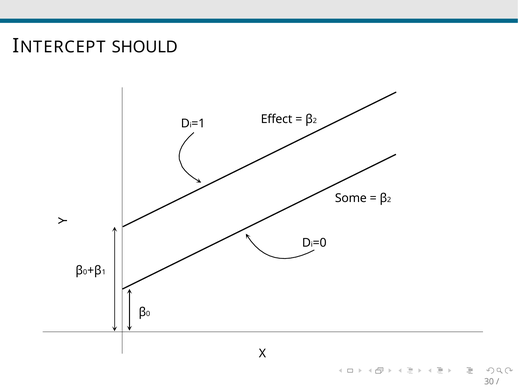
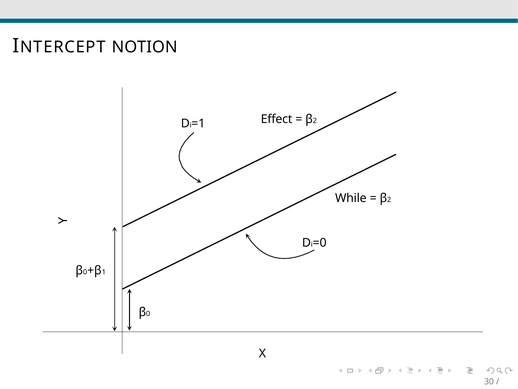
SHOULD: SHOULD -> NOTION (145, 47)
Some: Some -> While (351, 198)
